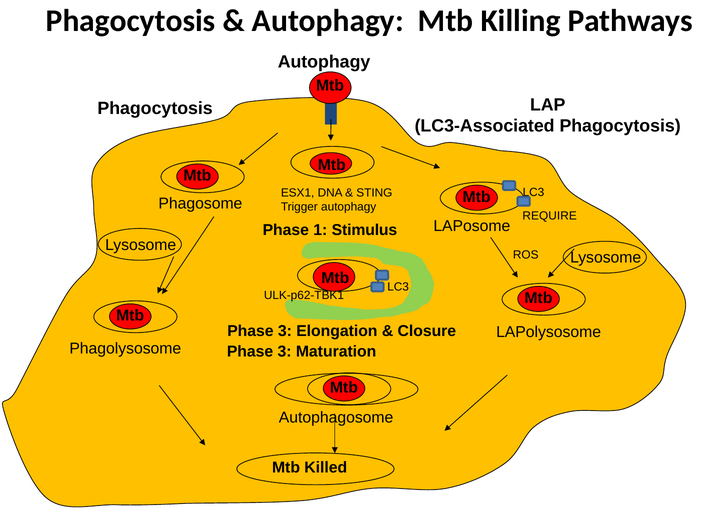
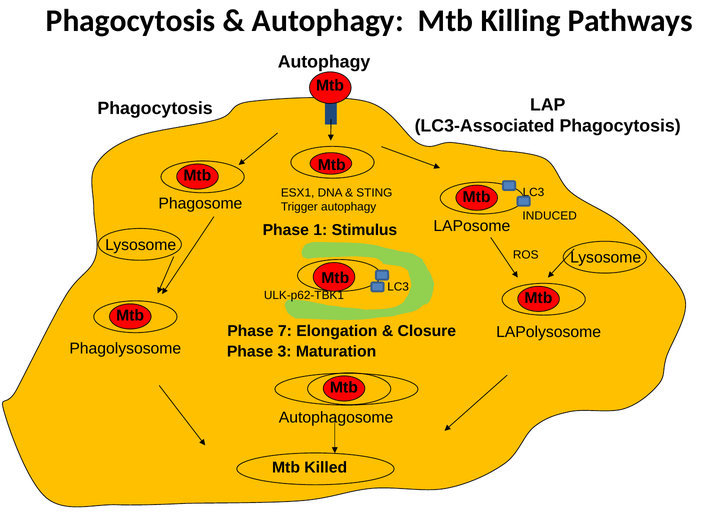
REQUIRE: REQUIRE -> INDUCED (550, 216)
3: 3 -> 7 (285, 332)
